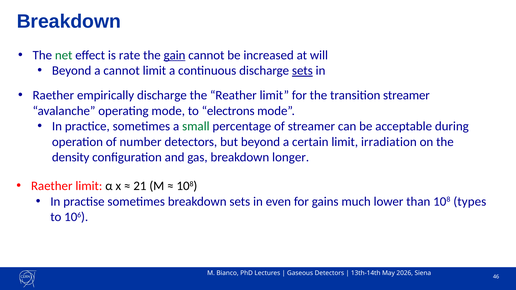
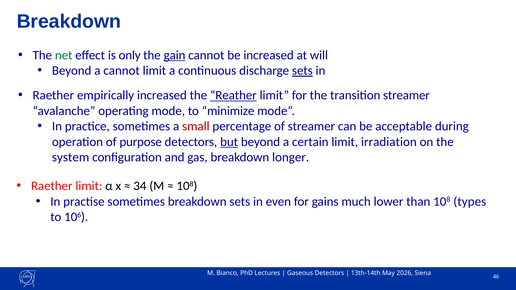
rate: rate -> only (130, 55)
empirically discharge: discharge -> increased (162, 95)
Reather underline: none -> present (233, 95)
electrons: electrons -> minimize (228, 111)
small colour: green -> red (196, 126)
number: number -> purpose (141, 142)
but underline: none -> present (229, 142)
density: density -> system (71, 157)
21: 21 -> 34 (140, 186)
